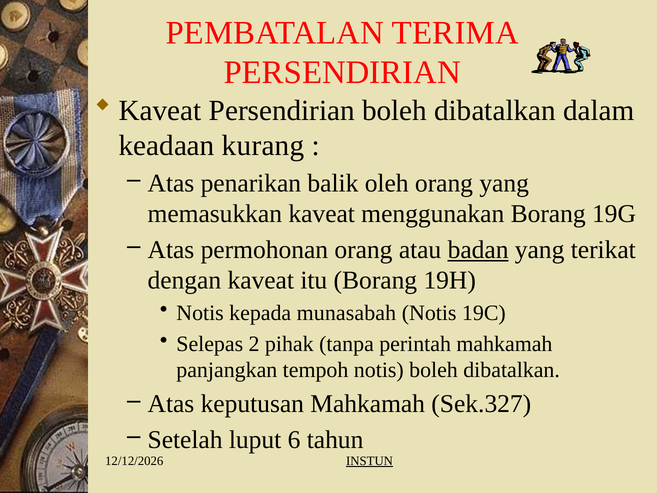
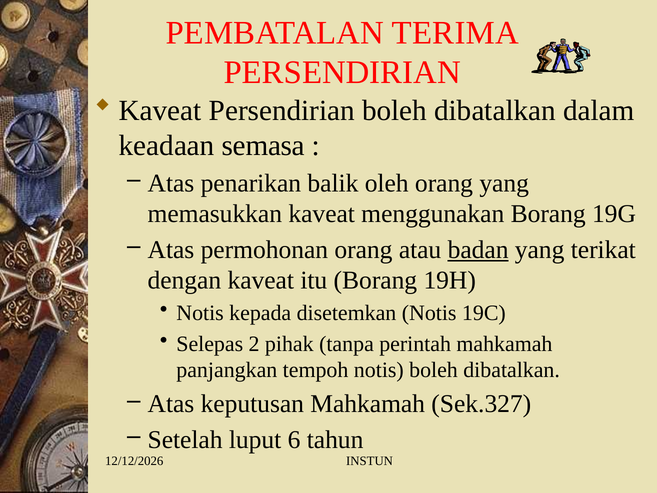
kurang: kurang -> semasa (263, 146)
munasabah: munasabah -> disetemkan (346, 313)
INSTUN underline: present -> none (370, 461)
